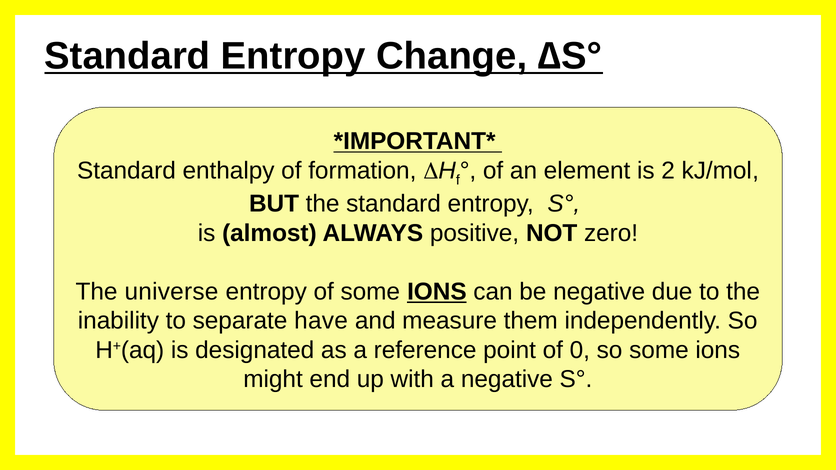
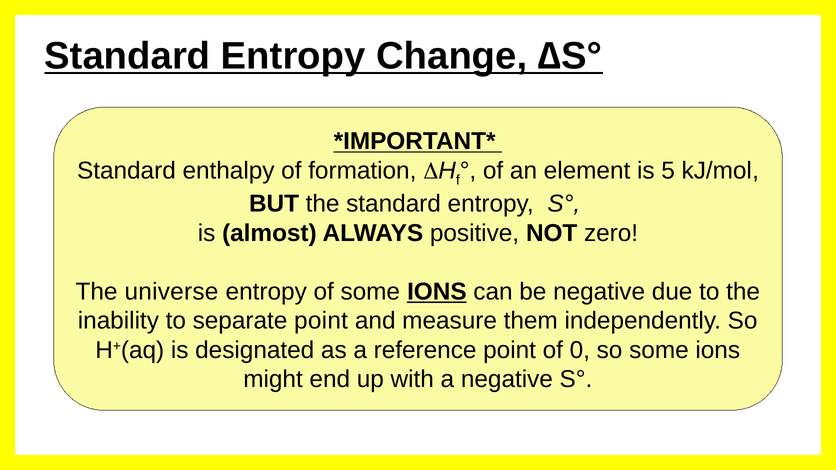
2: 2 -> 5 (668, 171)
separate have: have -> point (321, 321)
